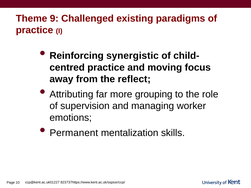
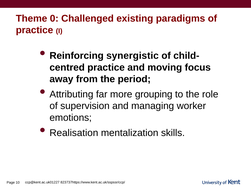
9: 9 -> 0 (54, 18)
reflect: reflect -> period (134, 79)
Permanent: Permanent -> Realisation (74, 133)
